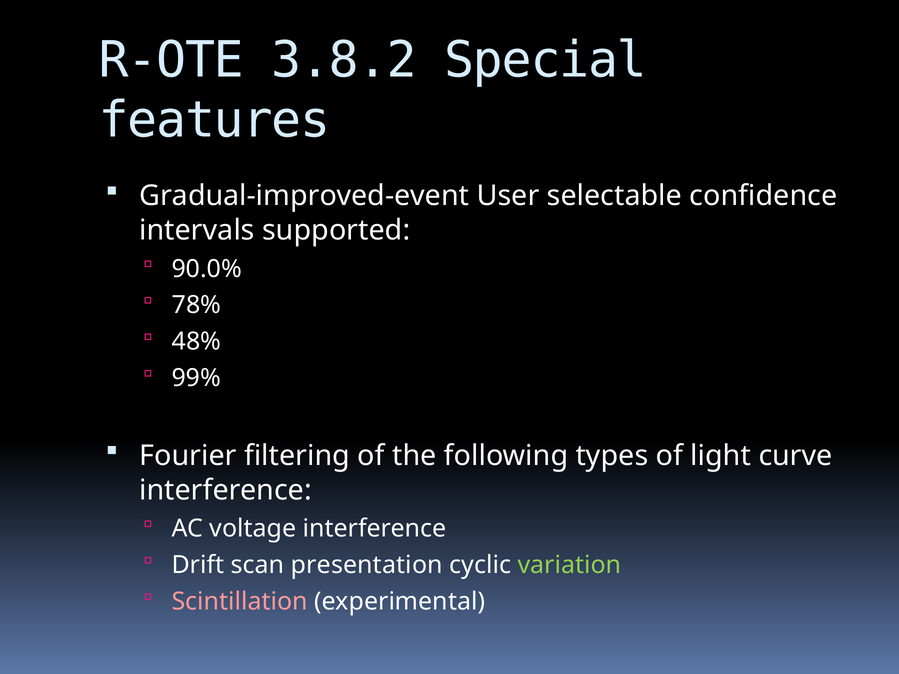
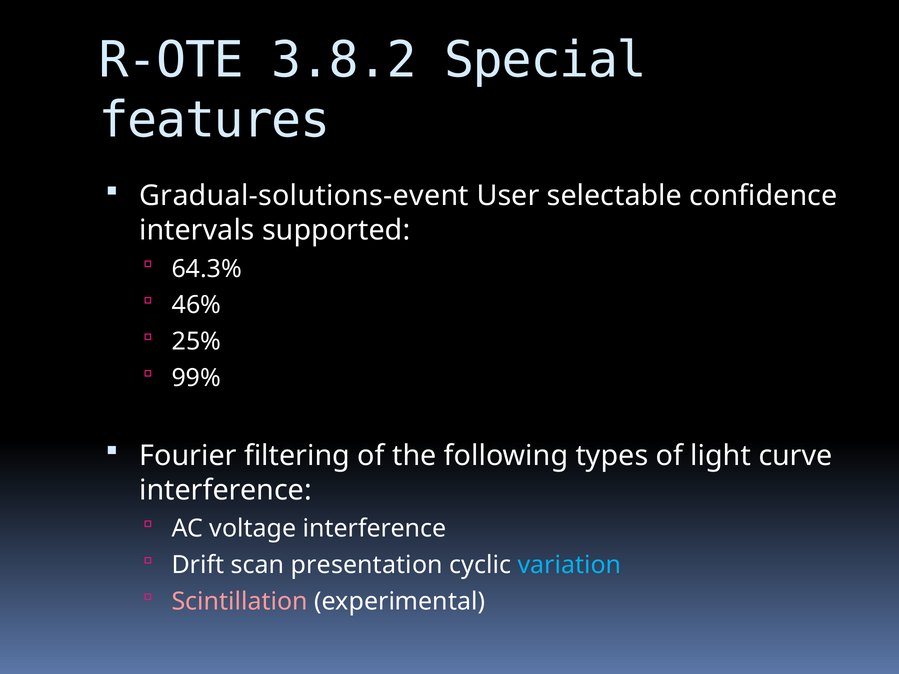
Gradual-improved-event: Gradual-improved-event -> Gradual-solutions-event (304, 196)
90.0%: 90.0% -> 64.3% (207, 269)
78%: 78% -> 46% (196, 305)
48%: 48% -> 25% (196, 342)
variation colour: light green -> light blue (569, 565)
